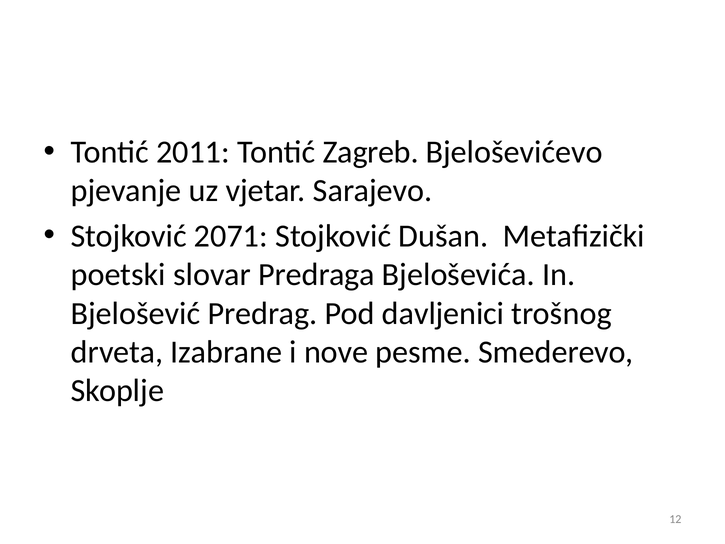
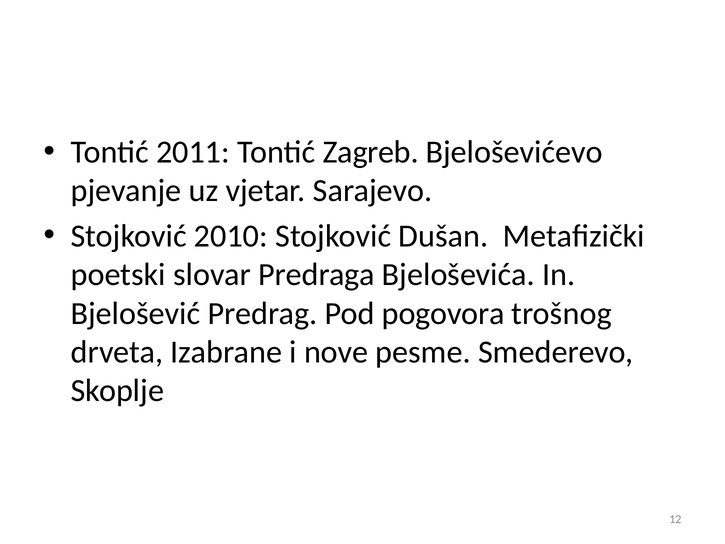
2071: 2071 -> 2010 (231, 236)
davljenici: davljenici -> pogovora (443, 313)
